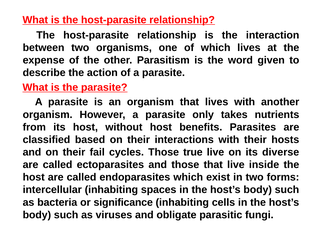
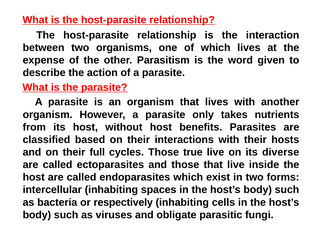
fail: fail -> full (97, 152)
significance: significance -> respectively (123, 202)
